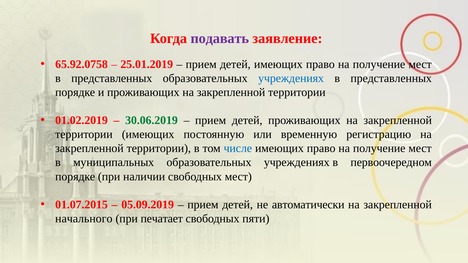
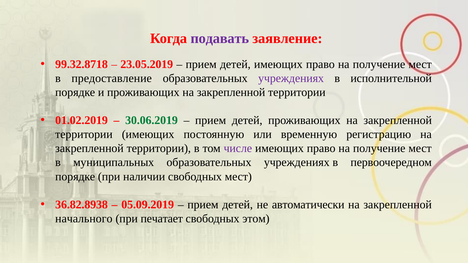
65.92.0758: 65.92.0758 -> 99.32.8718 (82, 64)
25.01.2019: 25.01.2019 -> 23.05.2019 (147, 64)
представленных: представленных -> предоставление (112, 78)
учреждениях colour: blue -> purple (291, 78)
представленных: представленных -> исполнительной (391, 78)
числе colour: blue -> purple (238, 149)
01.07.2015: 01.07.2015 -> 36.82.8938 (82, 205)
пяти: пяти -> этом (256, 219)
